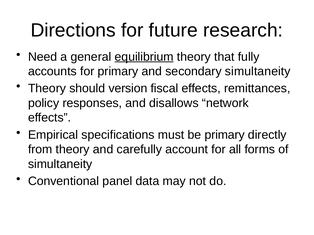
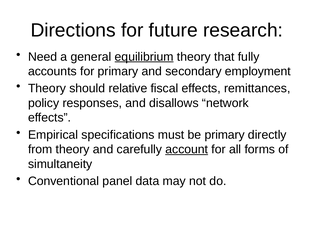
secondary simultaneity: simultaneity -> employment (258, 72)
version: version -> relative (128, 89)
account underline: none -> present (187, 150)
